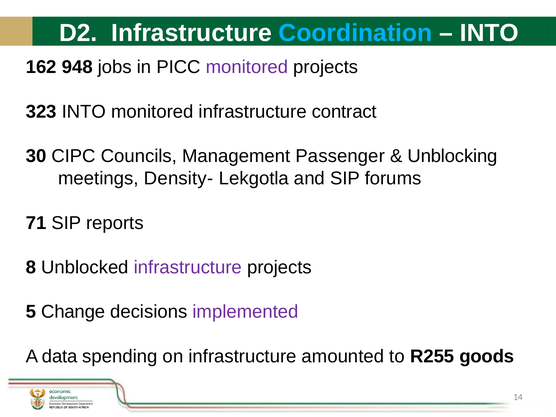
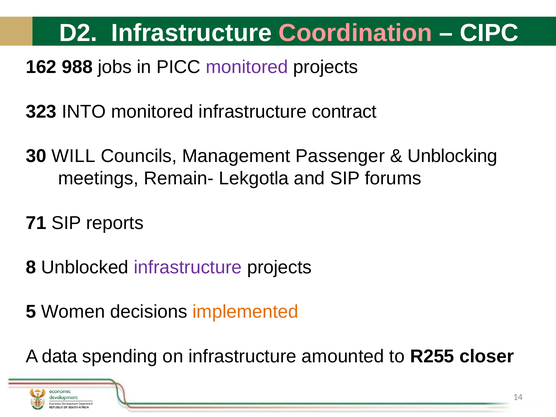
Coordination colour: light blue -> pink (355, 33)
INTO: INTO -> CIPC (489, 33)
948: 948 -> 988 (77, 67)
CIPC: CIPC -> WILL (73, 156)
Density-: Density- -> Remain- (179, 178)
Change: Change -> Women (73, 312)
implemented colour: purple -> orange (246, 312)
goods: goods -> closer (487, 356)
